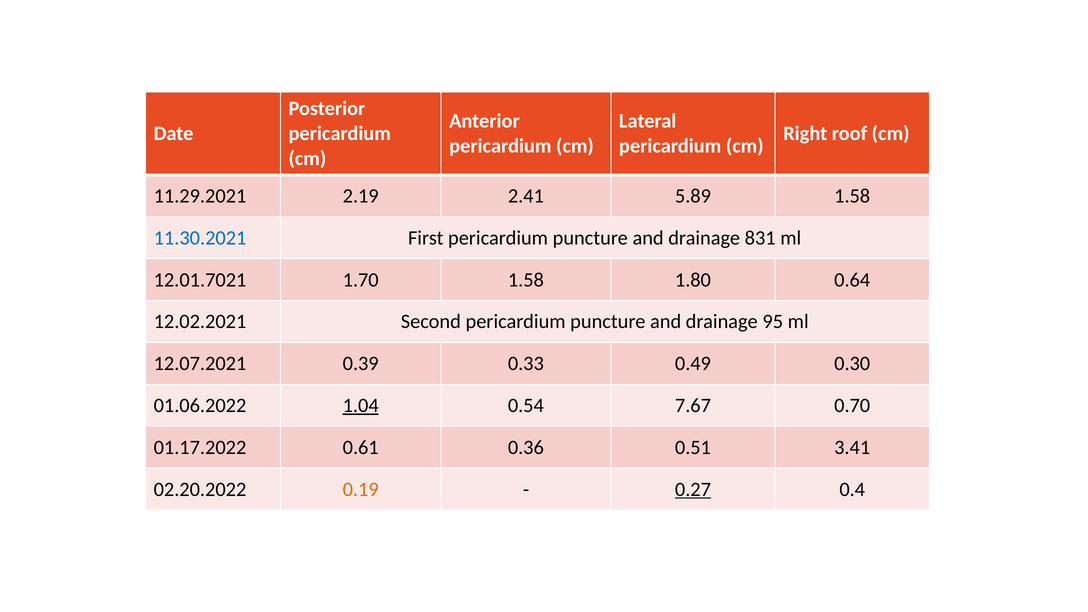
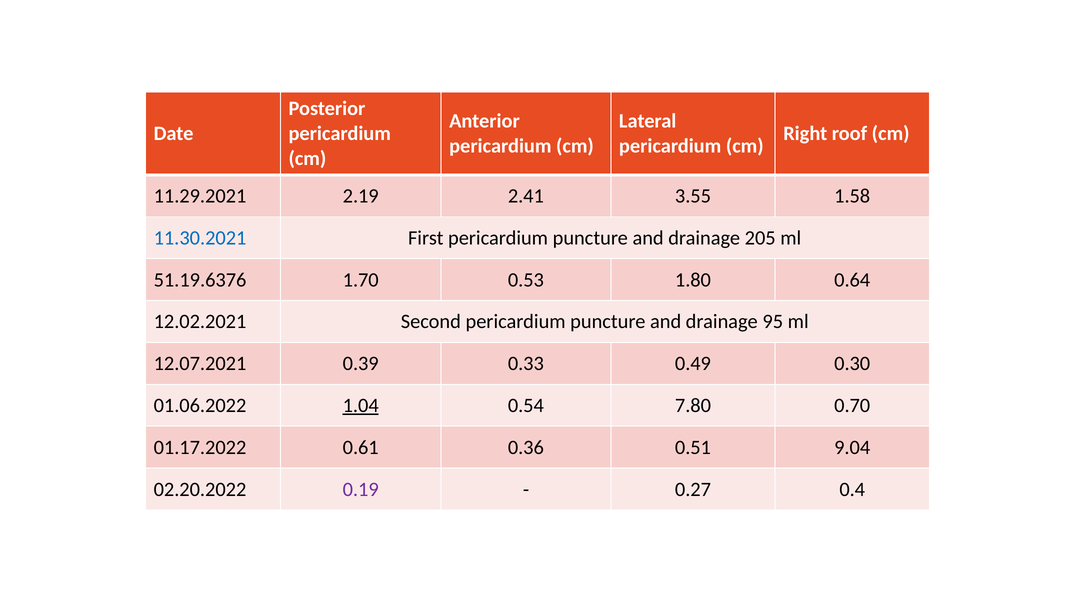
5.89: 5.89 -> 3.55 (693, 196)
831: 831 -> 205 (760, 238)
12.01.7021: 12.01.7021 -> 51.19.6376 (200, 280)
1.70 1.58: 1.58 -> 0.53 (526, 280)
7.67: 7.67 -> 7.80 (693, 406)
3.41: 3.41 -> 9.04 (852, 447)
0.19 colour: orange -> purple (361, 489)
0.27 underline: present -> none (693, 489)
